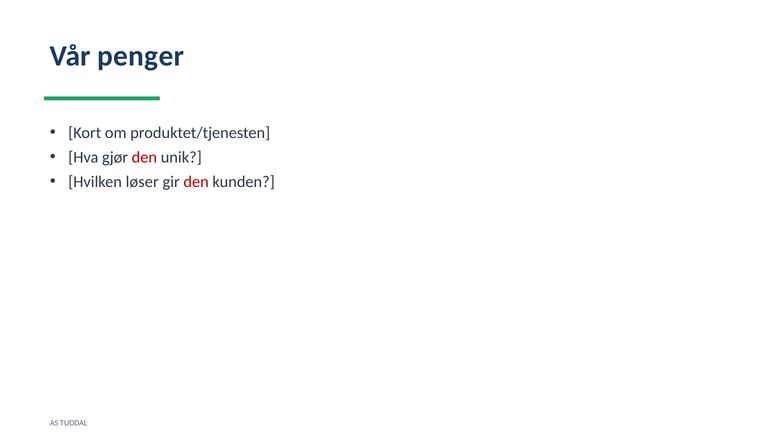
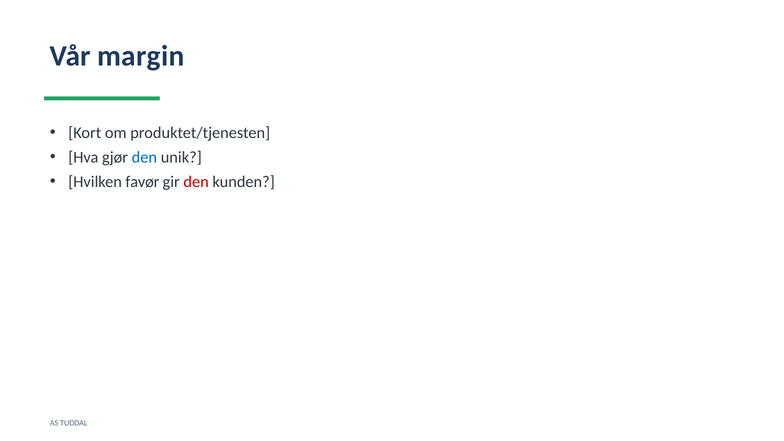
penger: penger -> margin (141, 56)
den colour: red -> blue (144, 157)
løser: løser -> favør (142, 182)
